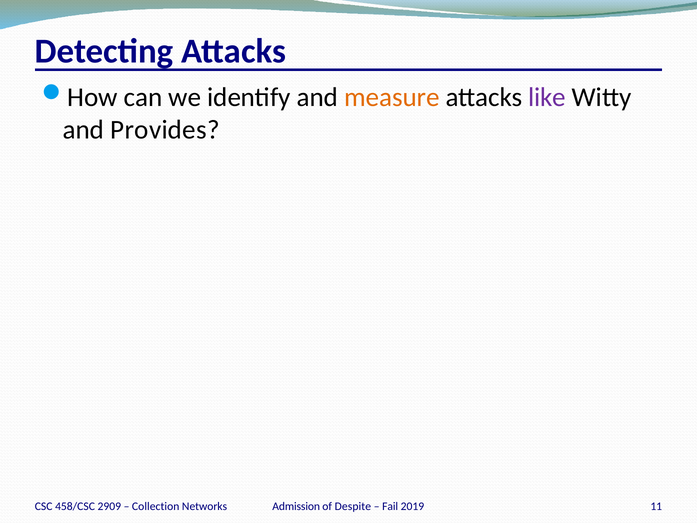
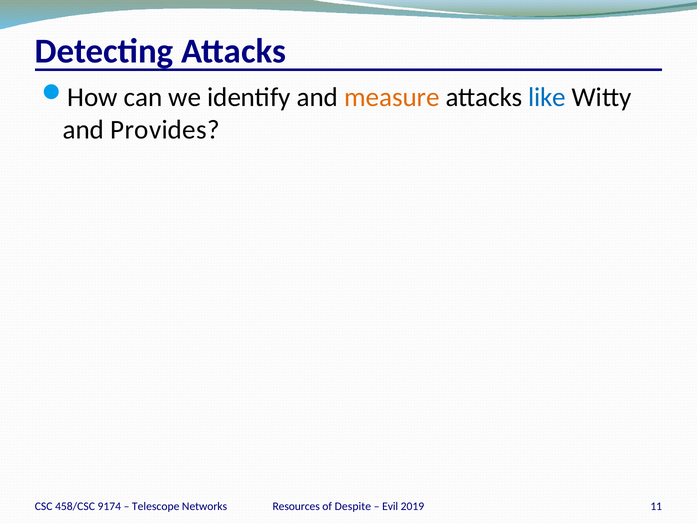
like colour: purple -> blue (547, 97)
Admission: Admission -> Resources (296, 506)
Fail: Fail -> Evil (390, 506)
2909: 2909 -> 9174 (109, 506)
Collection: Collection -> Telescope (156, 506)
